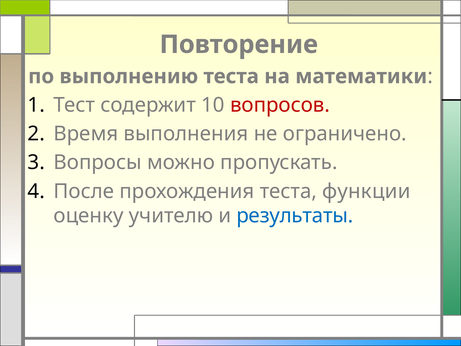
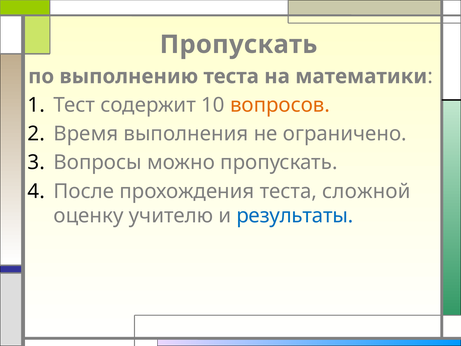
Повторение: Повторение -> Пропускать (239, 44)
вопросов colour: red -> orange (280, 105)
функции: функции -> сложной (366, 191)
